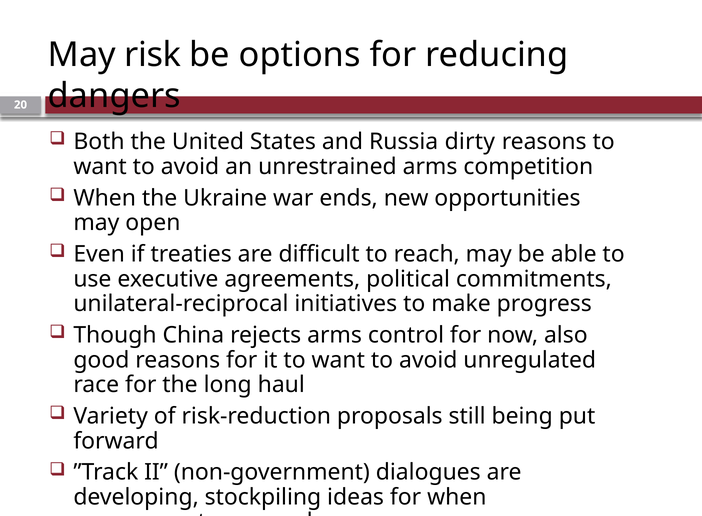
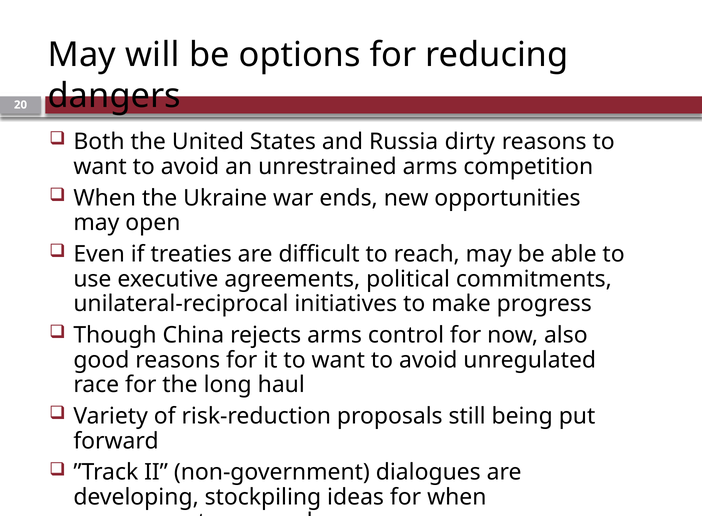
risk: risk -> will (152, 55)
